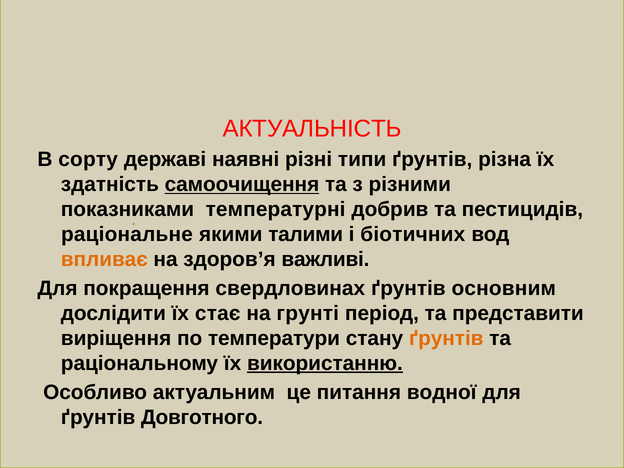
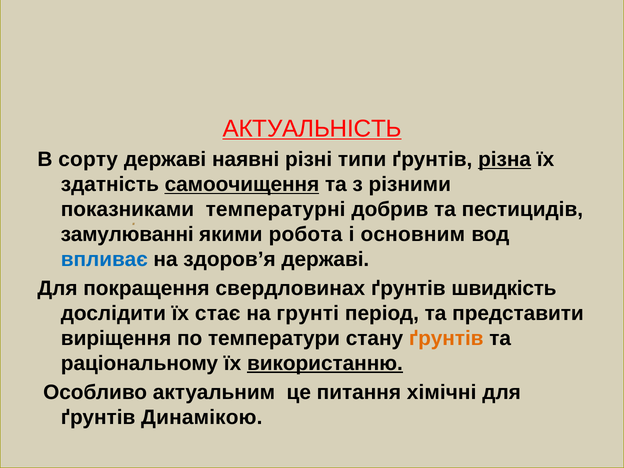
АКТУАЛЬНІСТЬ underline: none -> present (312, 129)
різна underline: none -> present (505, 160)
раціональне: раціональне -> замулюванні (127, 234)
талими: талими -> робота (305, 234)
біотичних: біотичних -> основним (413, 234)
впливає colour: orange -> blue (104, 259)
здоров’я важливі: важливі -> державі (325, 259)
основним: основним -> швидкість (504, 289)
водної: водної -> хімічні (442, 392)
Довготного: Довготного -> Динамікою (202, 417)
